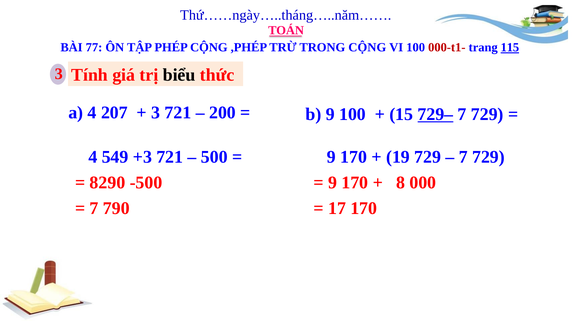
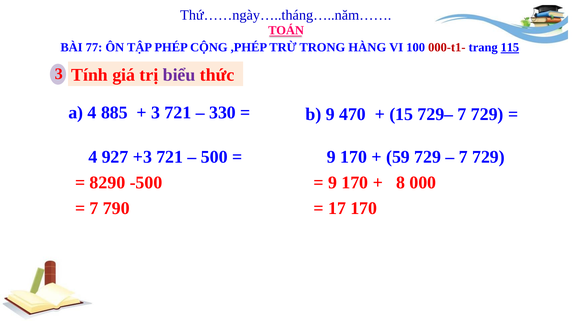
TRONG CỘNG: CỘNG -> HÀNG (367, 47)
biểu colour: black -> purple (179, 75)
207: 207 -> 885 (114, 113)
200: 200 -> 330 (223, 113)
9 100: 100 -> 470 (353, 114)
729– underline: present -> none (435, 114)
549: 549 -> 927 (115, 157)
19: 19 -> 59 (398, 157)
